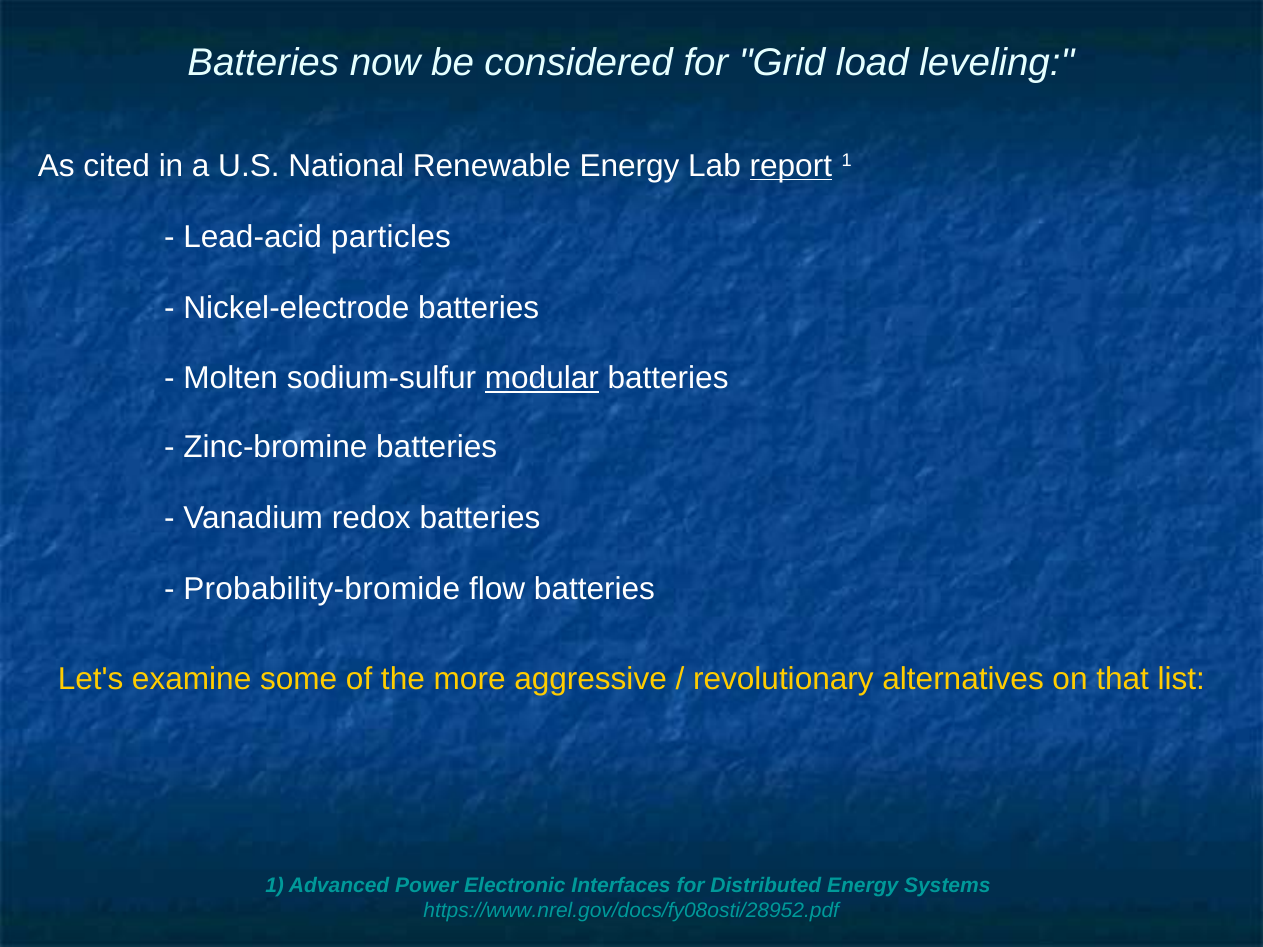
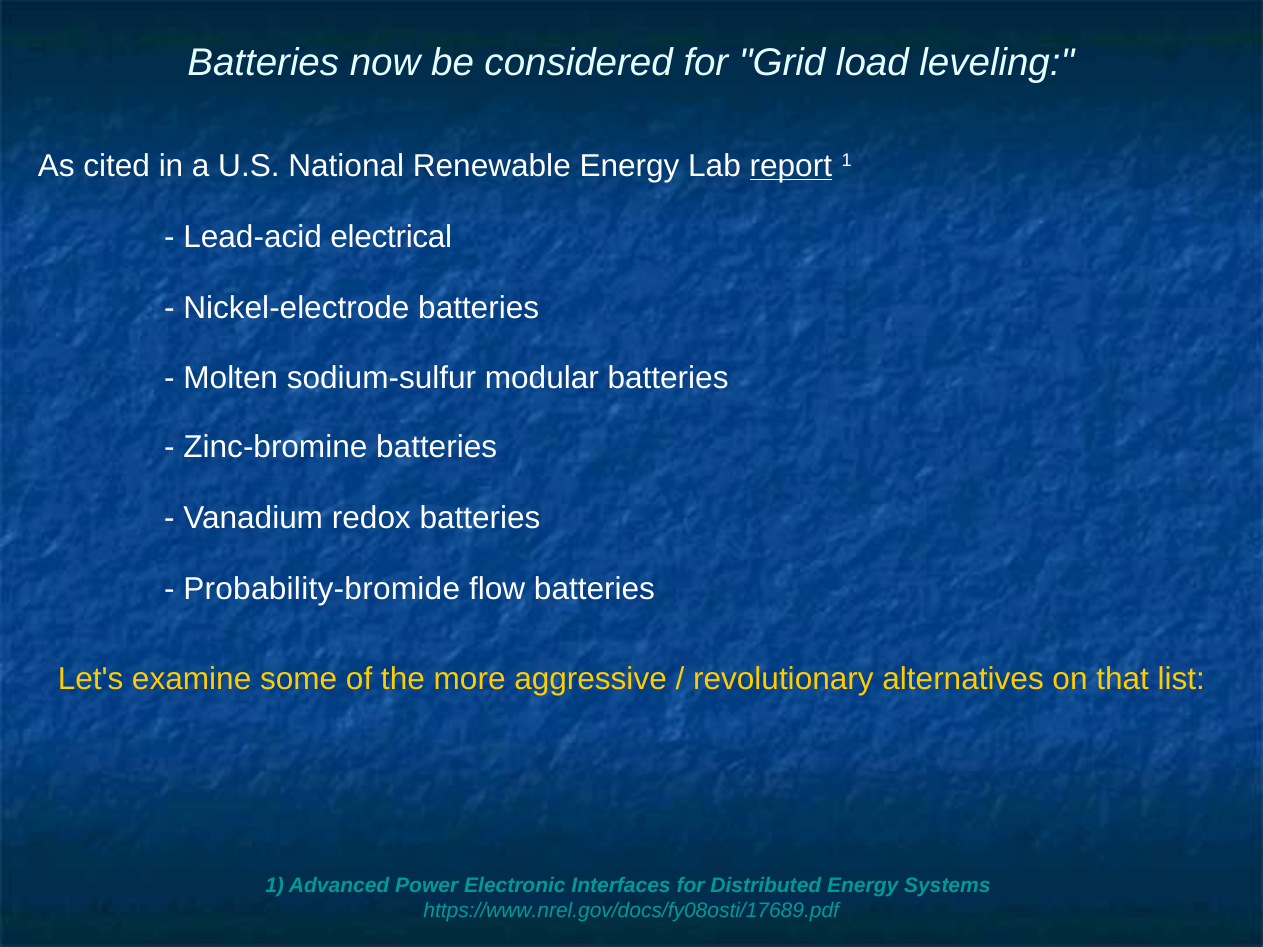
particles: particles -> electrical (391, 237)
modular underline: present -> none (542, 379)
https://www.nrel.gov/docs/fy08osti/28952.pdf: https://www.nrel.gov/docs/fy08osti/28952.pdf -> https://www.nrel.gov/docs/fy08osti/17689.pdf (631, 911)
